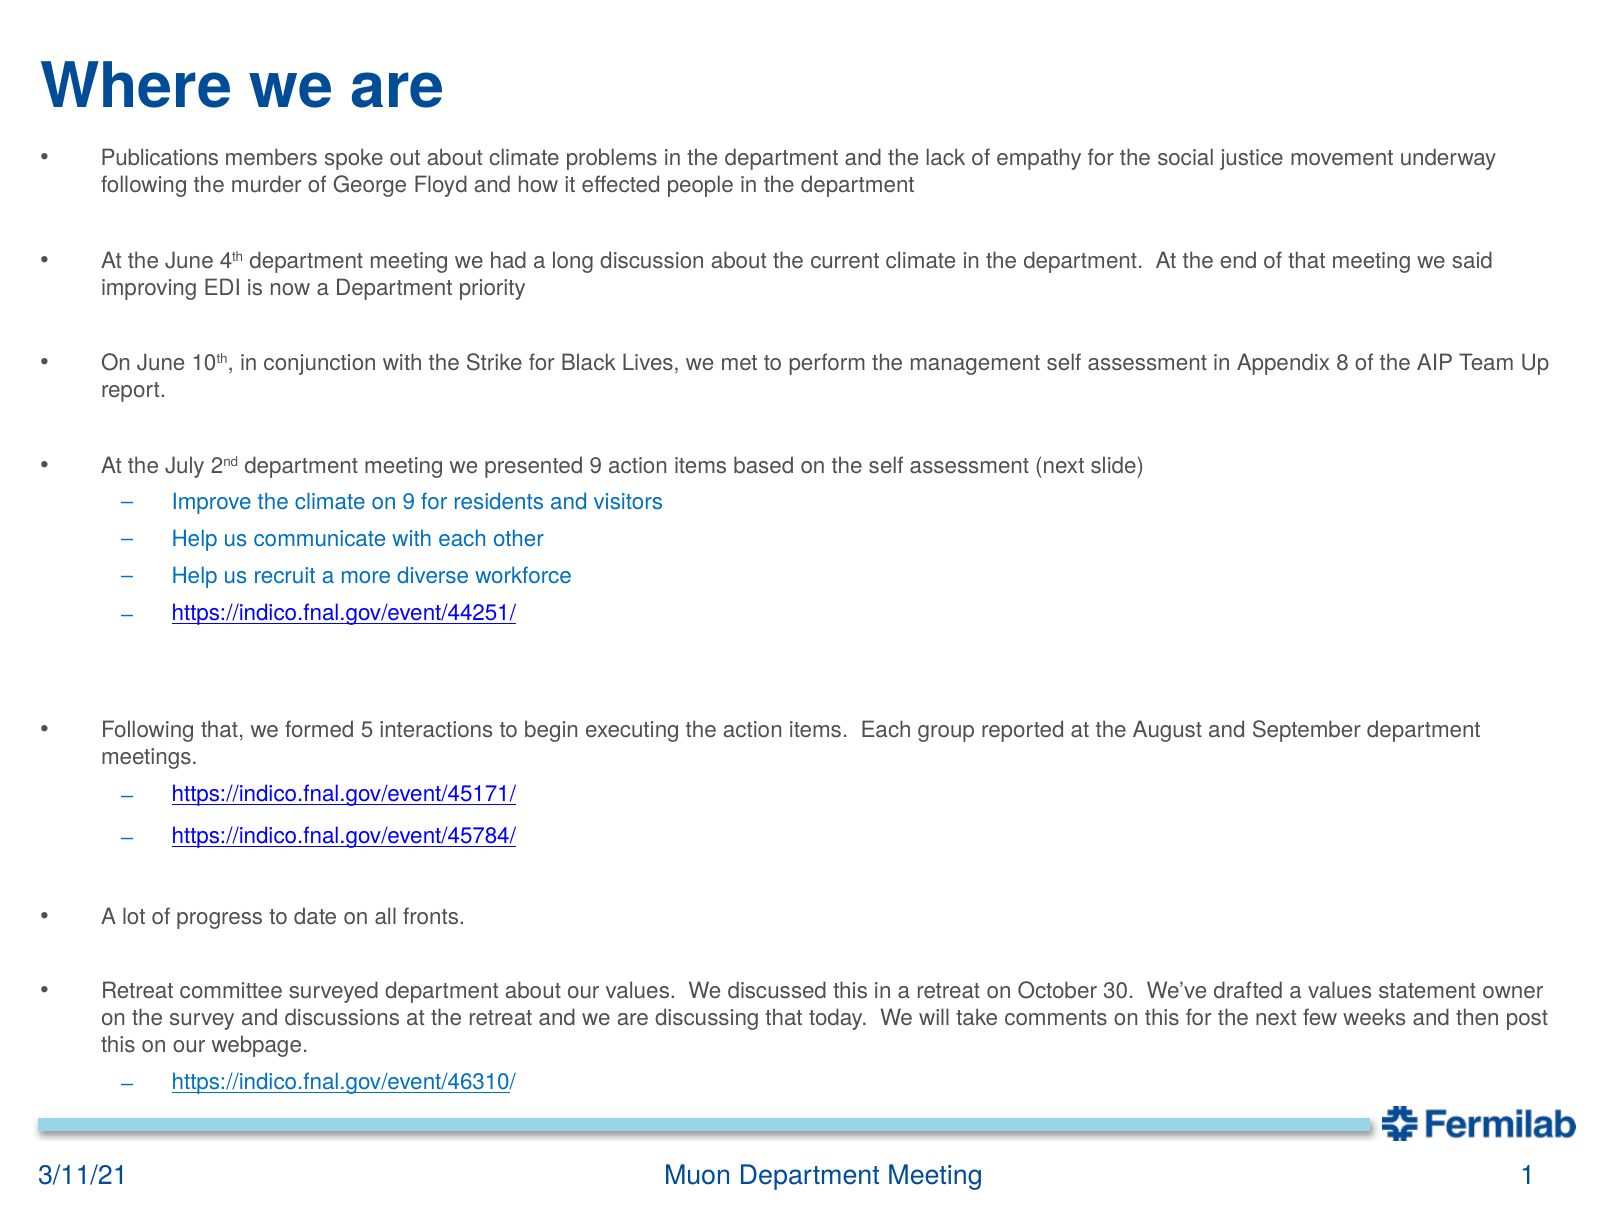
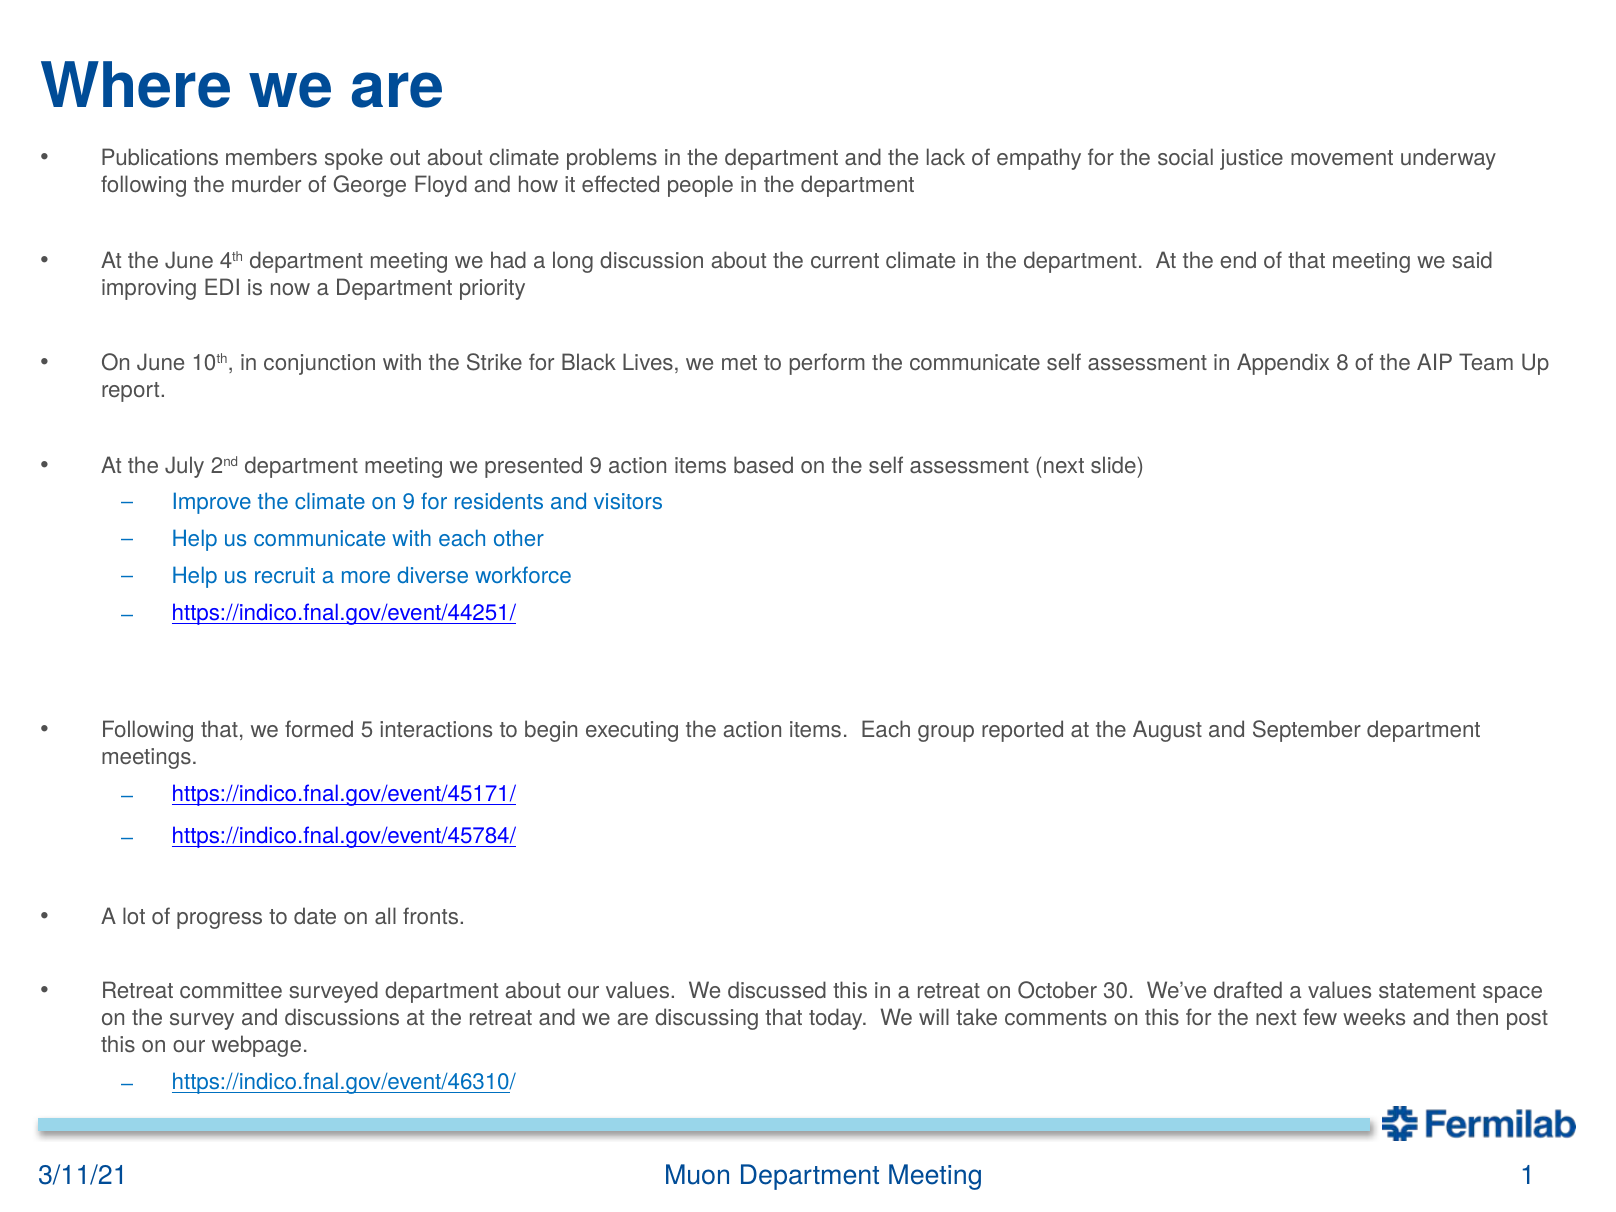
the management: management -> communicate (975, 363)
owner: owner -> space (1513, 991)
